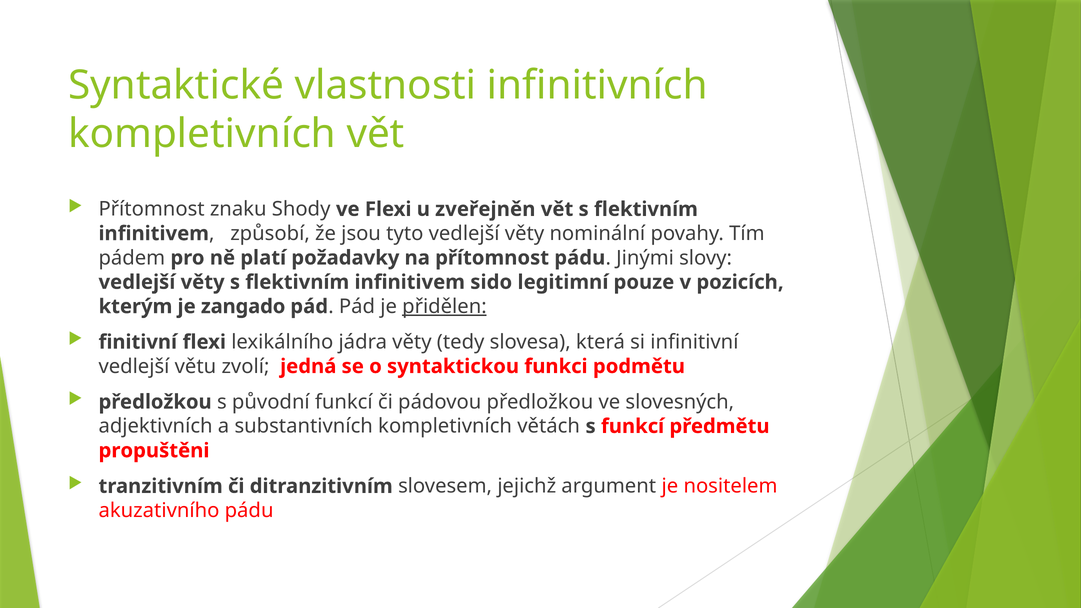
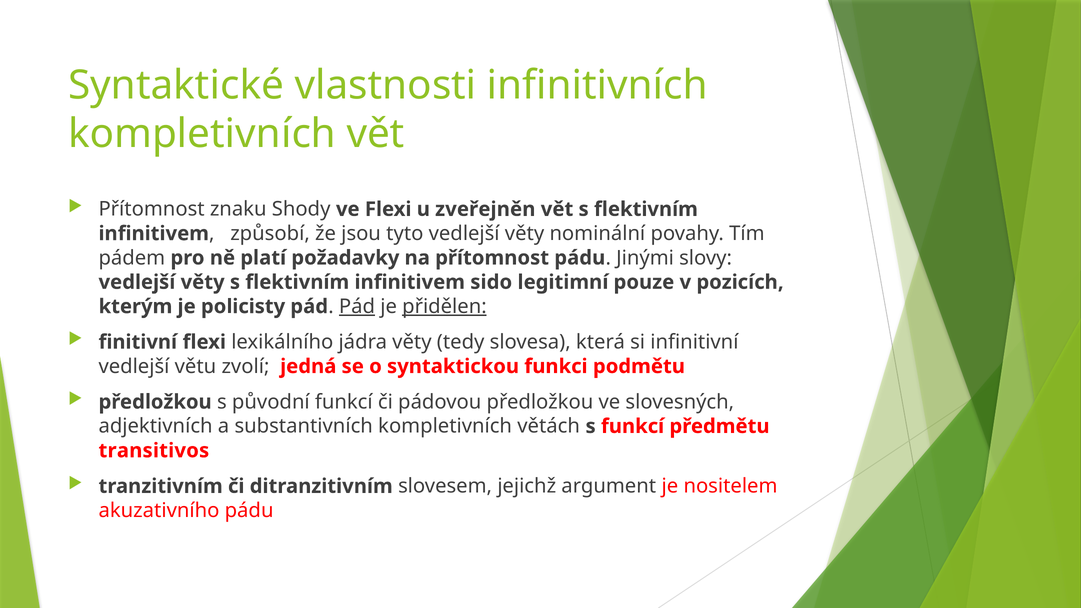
zangado: zangado -> policisty (243, 306)
Pád underline: none -> present (357, 306)
propuštěni: propuštěni -> transitivos (154, 451)
